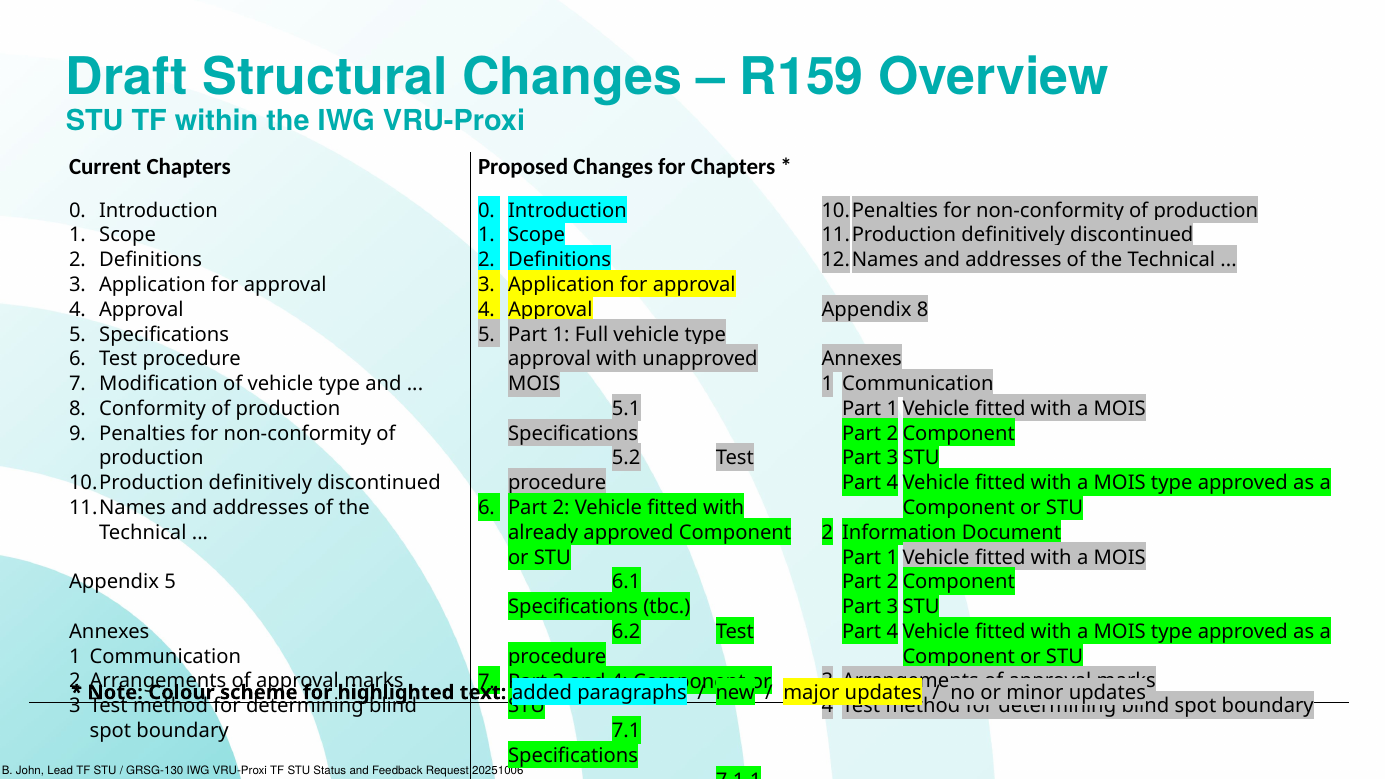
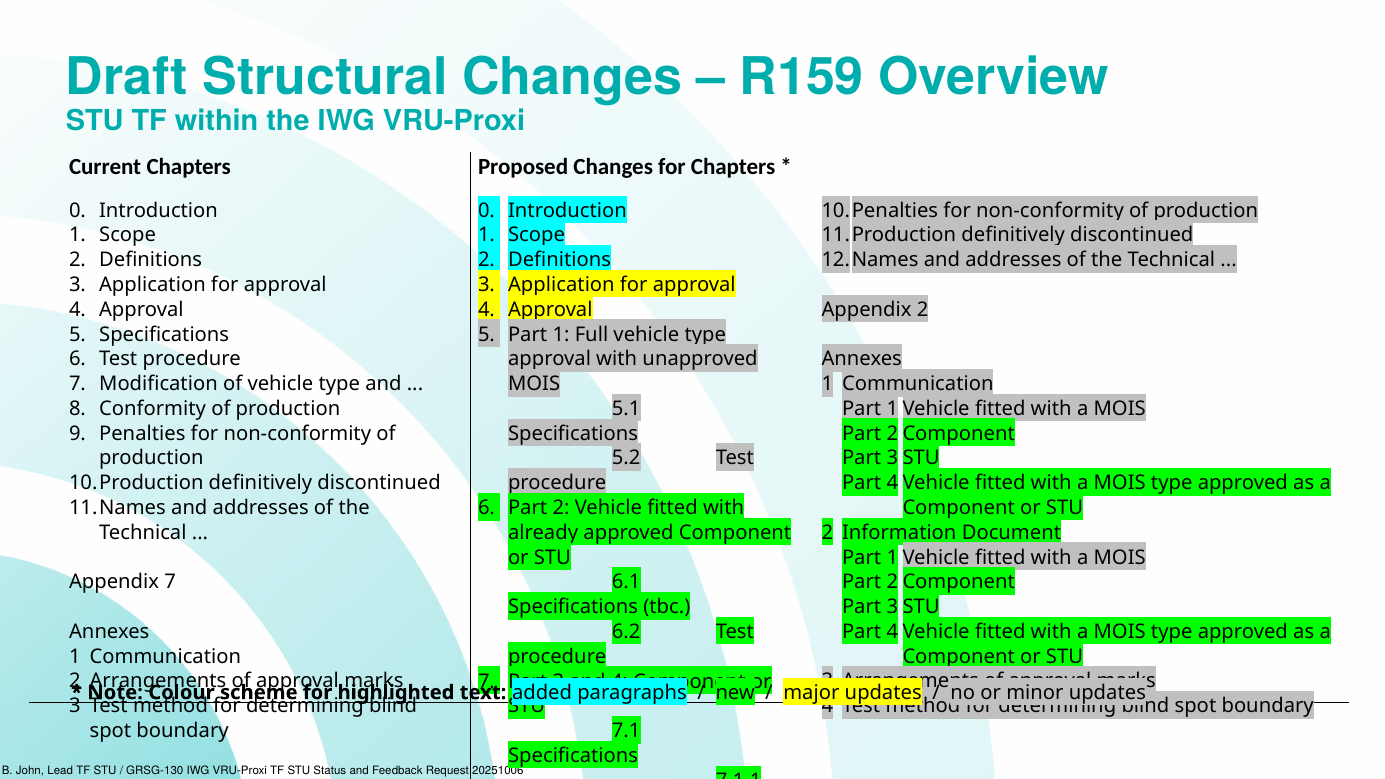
Appendix 8: 8 -> 2 (923, 310)
Appendix 5: 5 -> 7 (170, 582)
